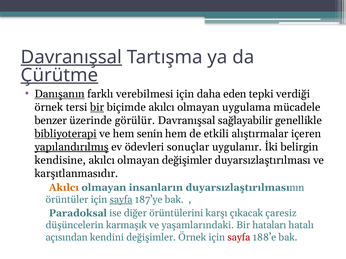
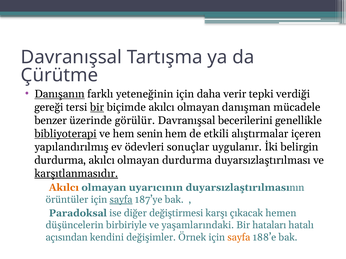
Davranışsal underline: present -> none (71, 57)
Çürütme underline: present -> none (59, 75)
verebilmesi: verebilmesi -> yeteneğinin (145, 94)
eden: eden -> verir (235, 94)
örnek: örnek -> gereği (49, 107)
uygulama: uygulama -> danışman (246, 107)
sağlayabilir: sağlayabilir -> becerilerini (245, 121)
yapılandırılmış underline: present -> none (72, 147)
kendisine: kendisine -> durdurma (60, 160)
olmayan değişimler: değişimler -> durdurma (187, 160)
karşıtlanmasıdır underline: none -> present (76, 174)
insanların: insanların -> uyarıcının (156, 188)
örüntülerini: örüntülerini -> değiştirmesi (176, 213)
çaresiz: çaresiz -> hemen (281, 213)
karmaşık: karmaşık -> birbiriyle (126, 226)
sayfa colour: red -> orange (239, 238)
